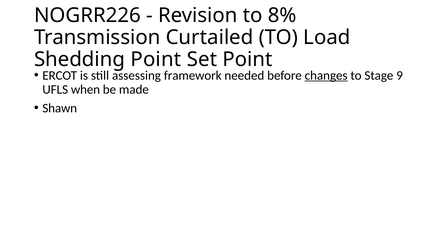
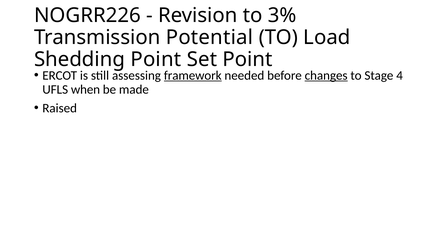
8%: 8% -> 3% (282, 15)
Curtailed: Curtailed -> Potential (209, 37)
framework underline: none -> present (193, 75)
9: 9 -> 4 (400, 75)
Shawn: Shawn -> Raised (60, 108)
